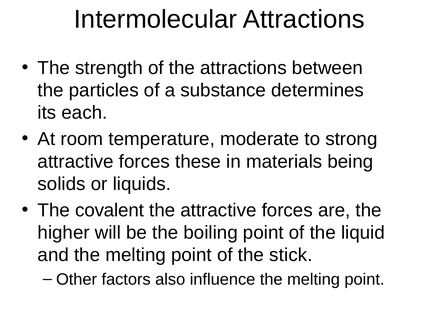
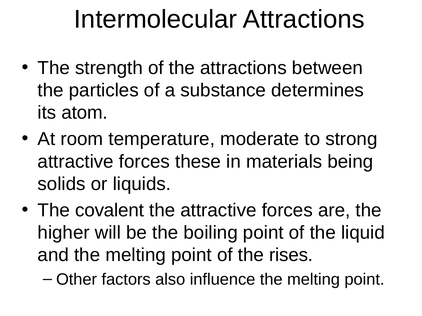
each: each -> atom (85, 113)
stick: stick -> rises (291, 256)
